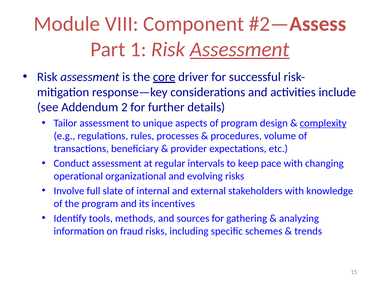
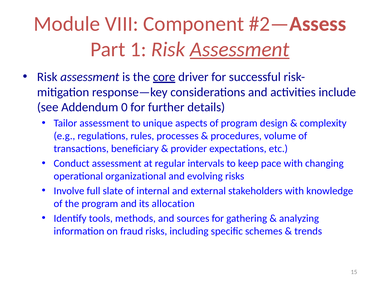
2: 2 -> 0 (124, 107)
complexity underline: present -> none (323, 123)
incentives: incentives -> allocation (173, 204)
